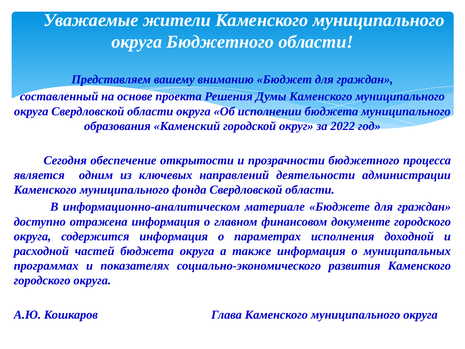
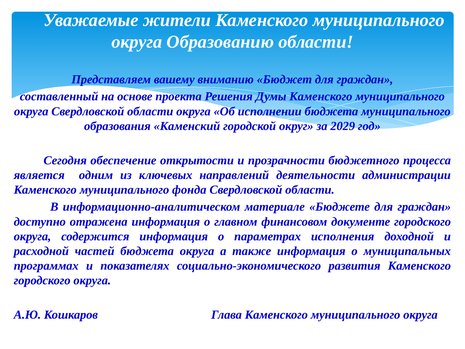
округа Бюджетного: Бюджетного -> Образованию (220, 42)
2022: 2022 -> 2029 (343, 126)
